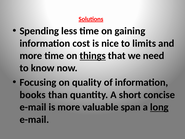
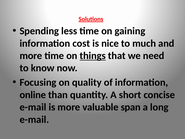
limits: limits -> much (144, 43)
books: books -> online (33, 95)
long underline: present -> none (159, 107)
